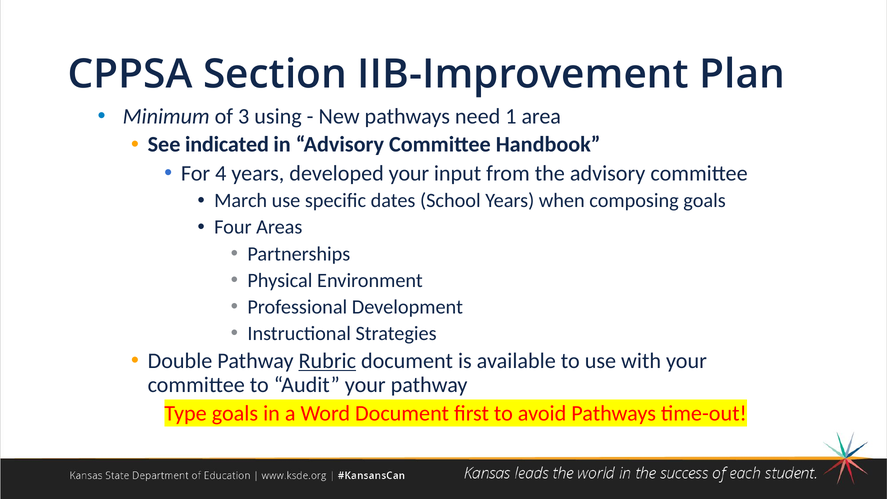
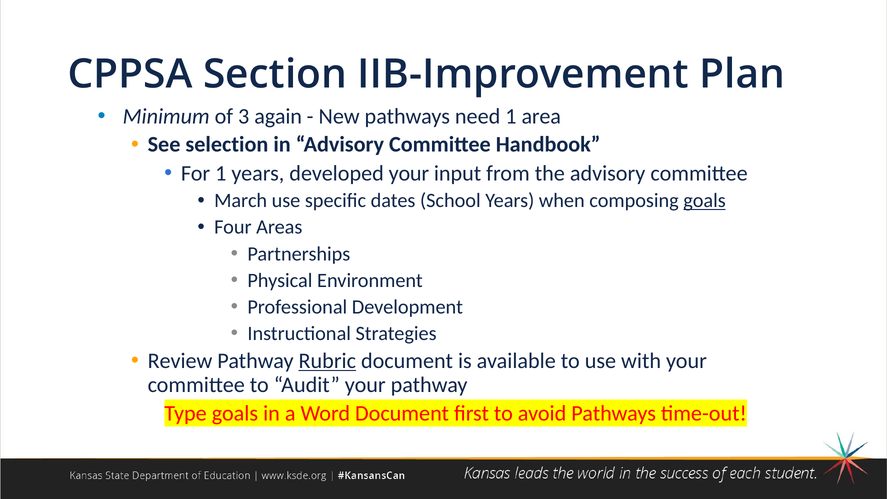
using: using -> again (278, 116)
indicated: indicated -> selection (227, 145)
For 4: 4 -> 1 (221, 173)
goals underline: none -> present (705, 201)
Double: Double -> Review (180, 361)
